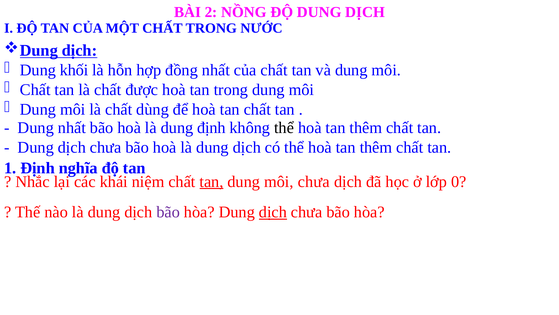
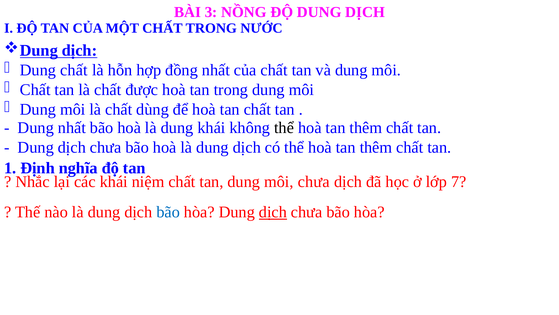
2: 2 -> 3 (211, 12)
Dung khối: khối -> chất (74, 70)
dung định: định -> khái (211, 128)
tan underline: present -> none (211, 181)
0: 0 -> 7 (459, 181)
bão colour: purple -> blue (168, 212)
